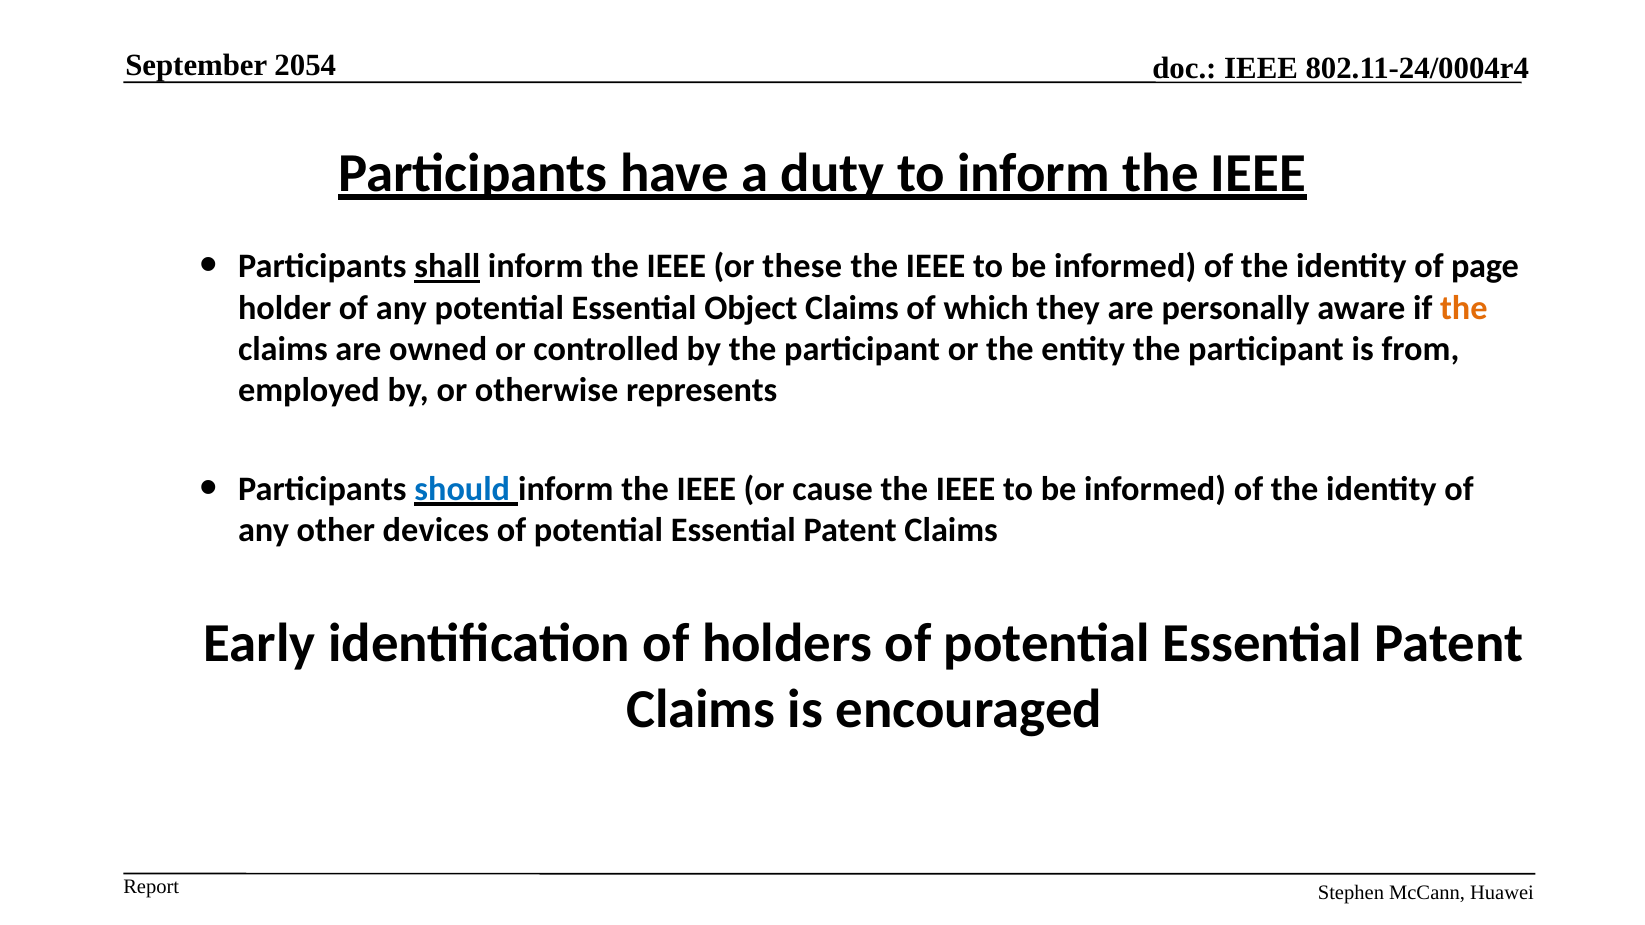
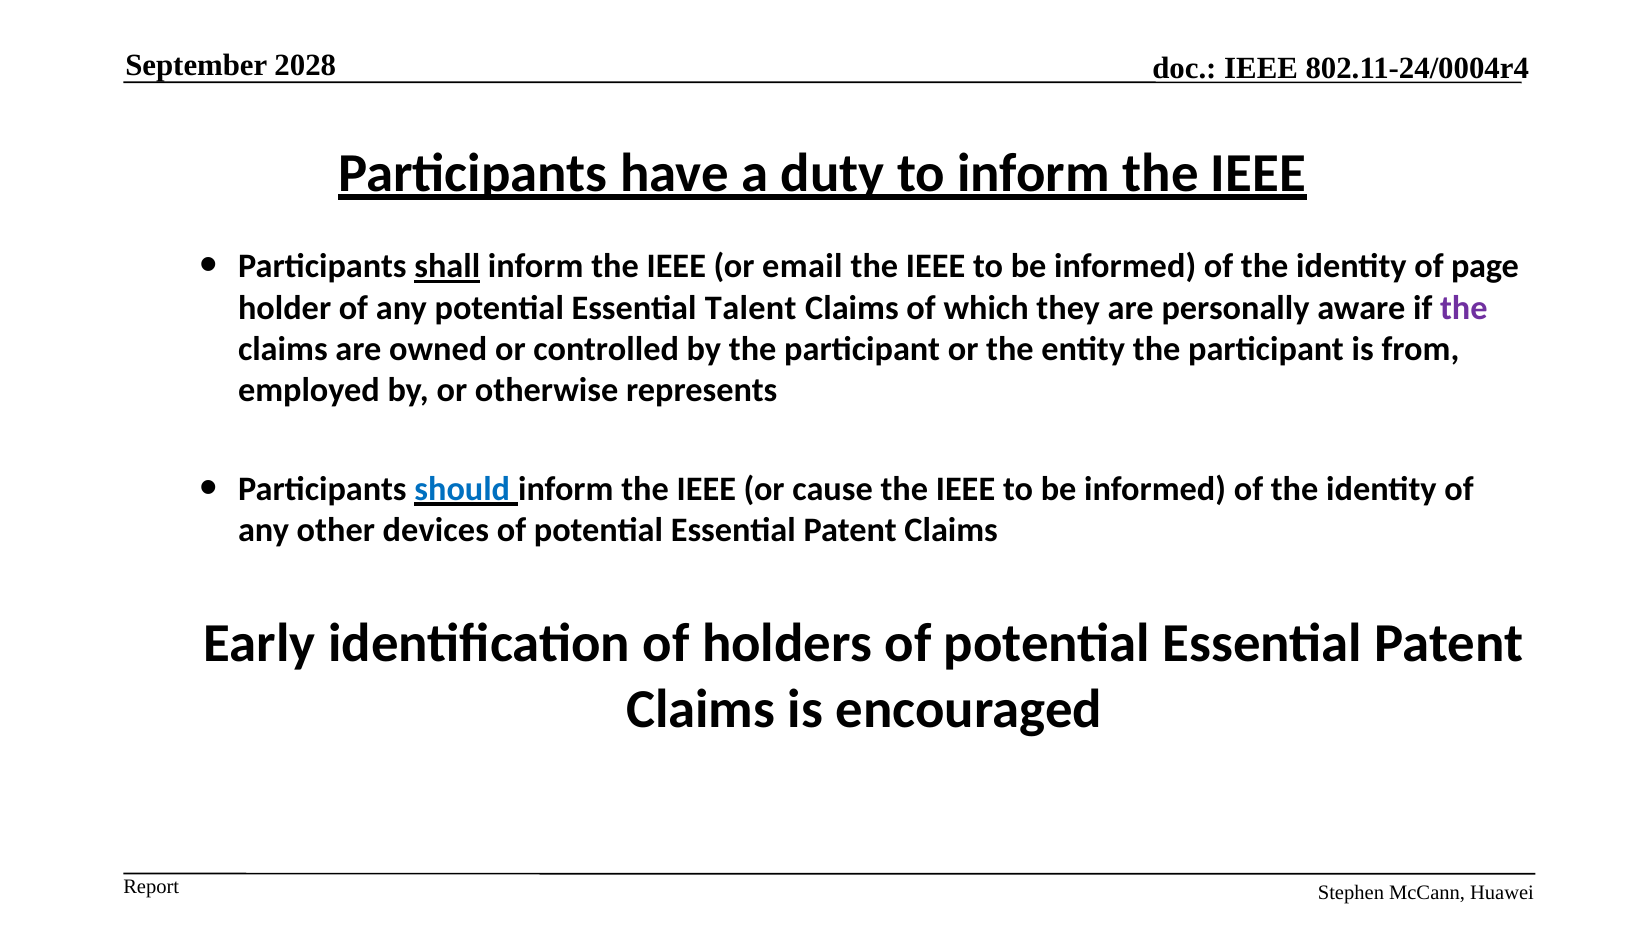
2054: 2054 -> 2028 (305, 65)
these: these -> email (802, 267)
Object: Object -> Talent (751, 308)
the colour: orange -> purple (1464, 308)
